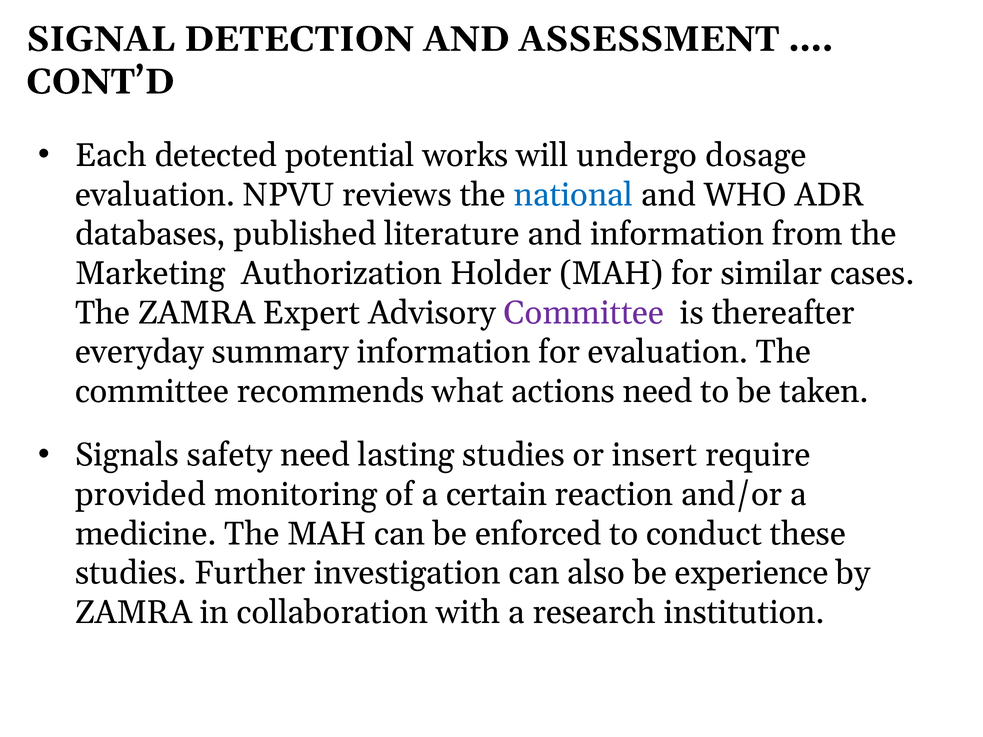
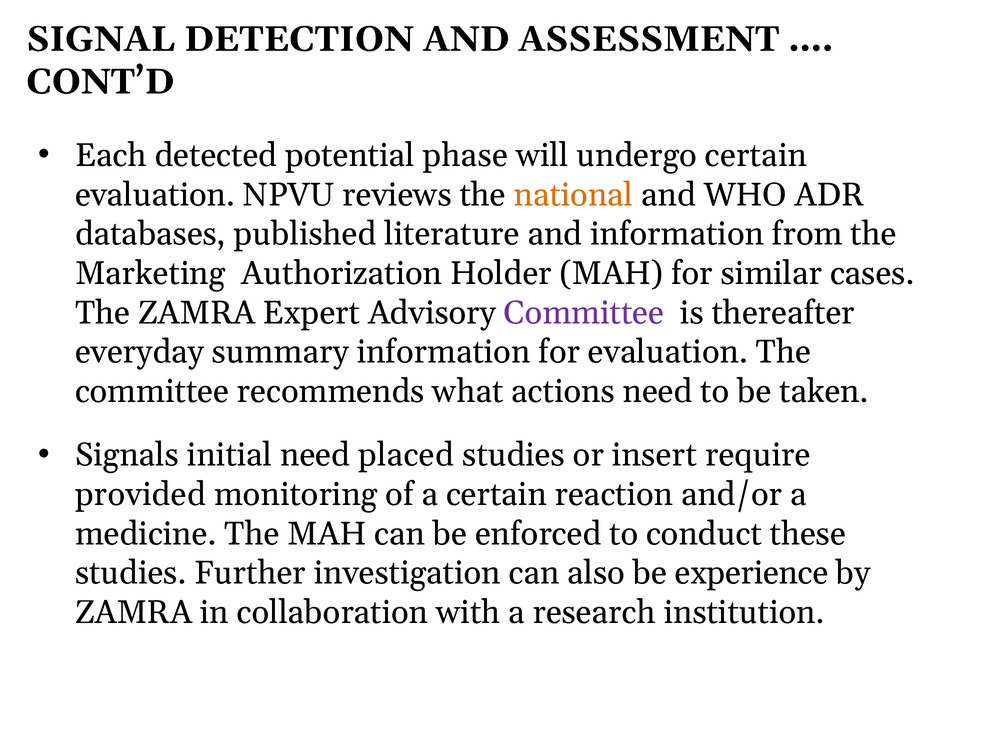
works: works -> phase (465, 156)
undergo dosage: dosage -> certain (756, 156)
national colour: blue -> orange (573, 195)
safety: safety -> initial (230, 455)
lasting: lasting -> placed (406, 455)
